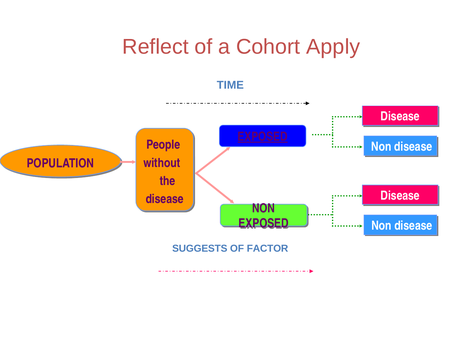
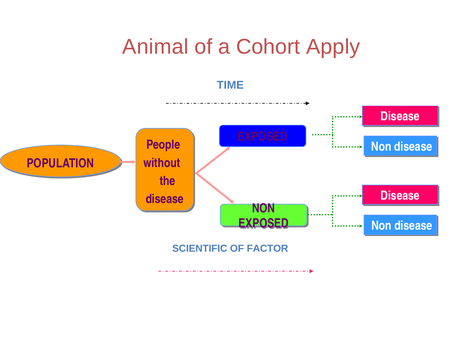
Reflect: Reflect -> Animal (155, 47)
EXPOSED underline: present -> none (263, 137)
SUGGESTS: SUGGESTS -> SCIENTIFIC (200, 249)
